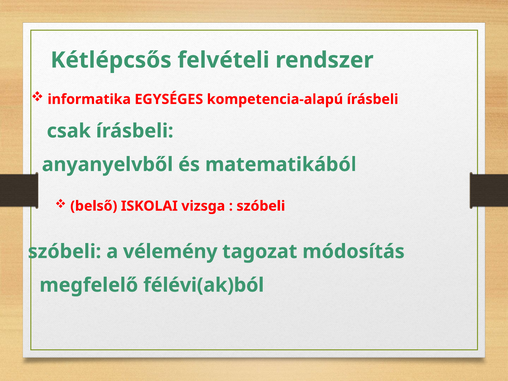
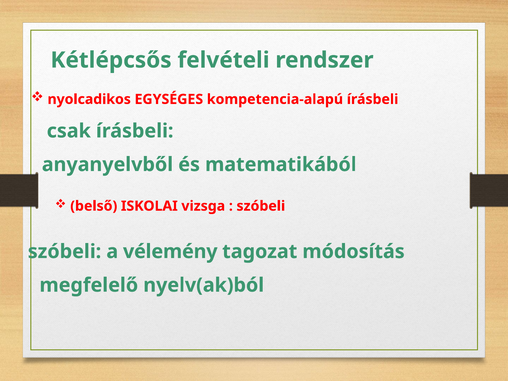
informatika: informatika -> nyolcadikos (89, 99)
félévi(ak)ból: félévi(ak)ból -> nyelv(ak)ból (204, 285)
